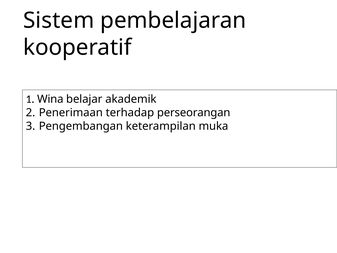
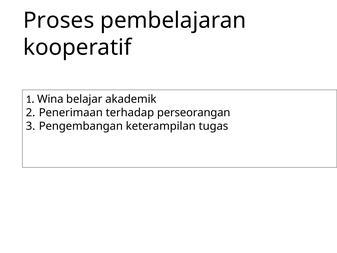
Sistem: Sistem -> Proses (59, 20)
muka: muka -> tugas (213, 126)
